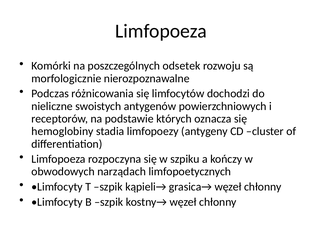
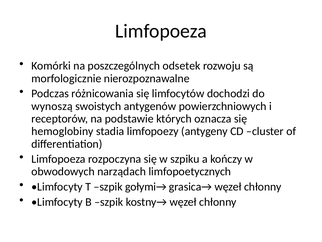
nieliczne: nieliczne -> wynoszą (52, 106)
kąpieli→: kąpieli→ -> gołymi→ (146, 186)
